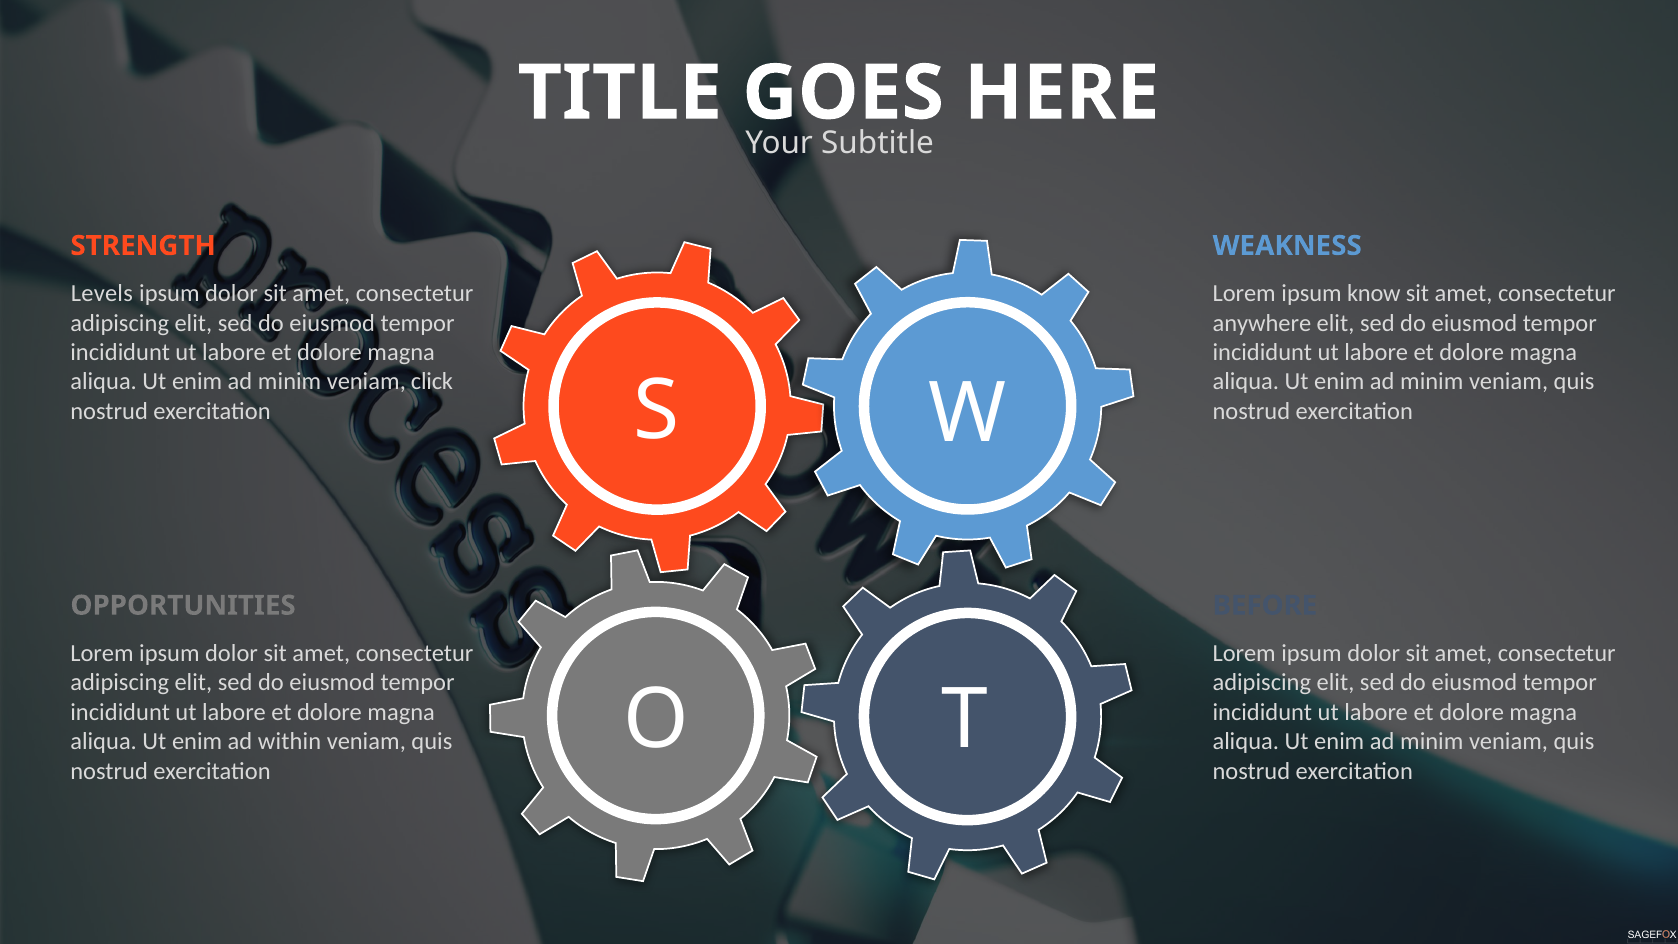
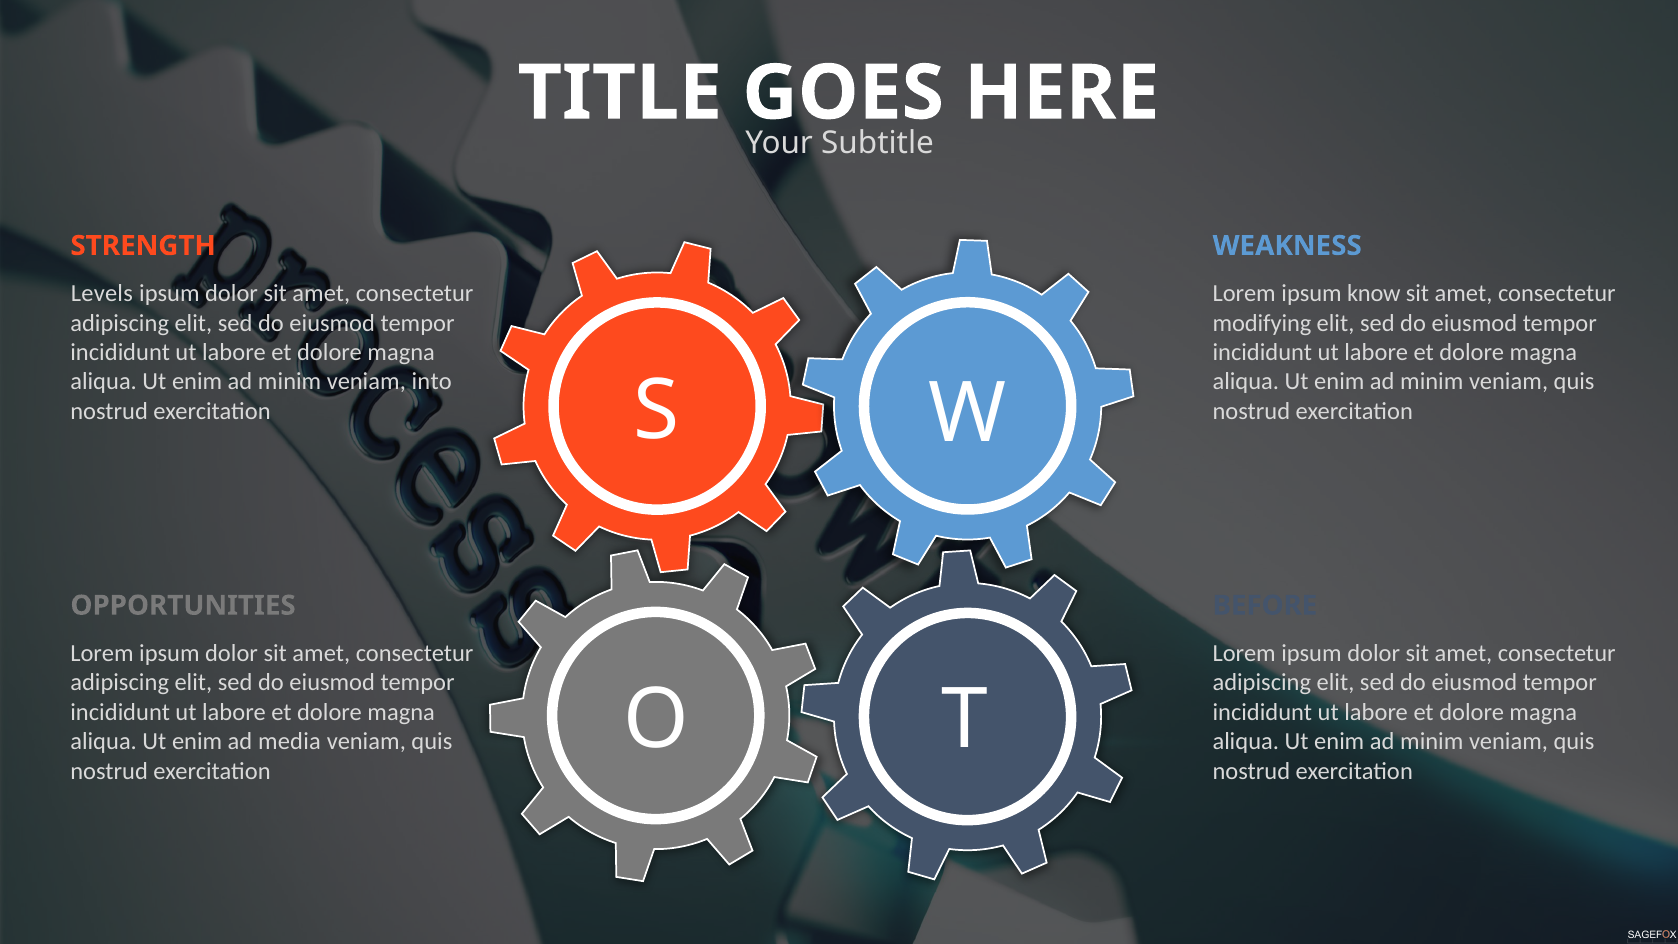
anywhere: anywhere -> modifying (1262, 323)
click: click -> into (432, 382)
within: within -> media (289, 742)
